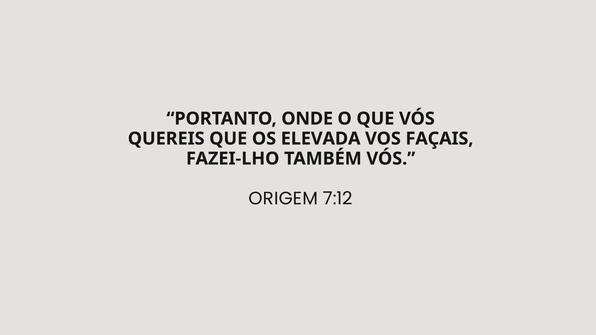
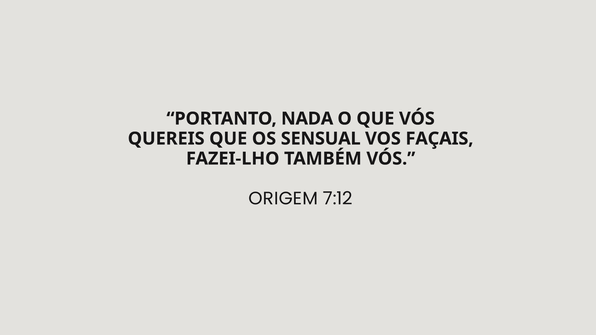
ONDE: ONDE -> NADA (307, 119)
ELEVADA: ELEVADA -> SENSUAL (321, 139)
